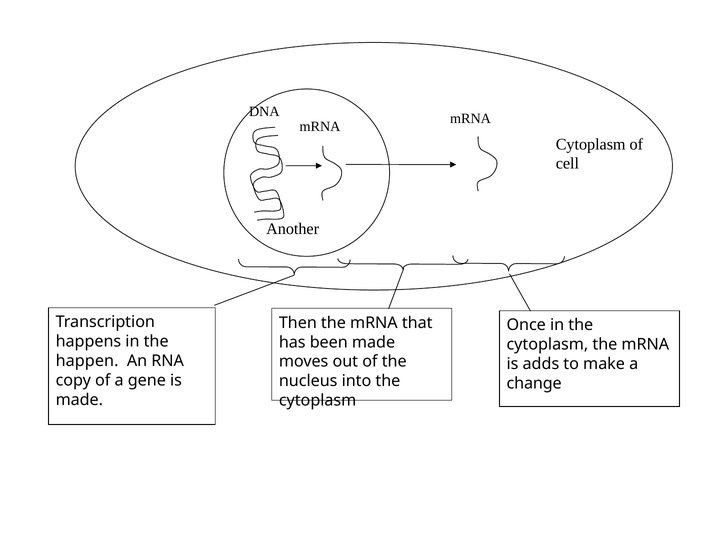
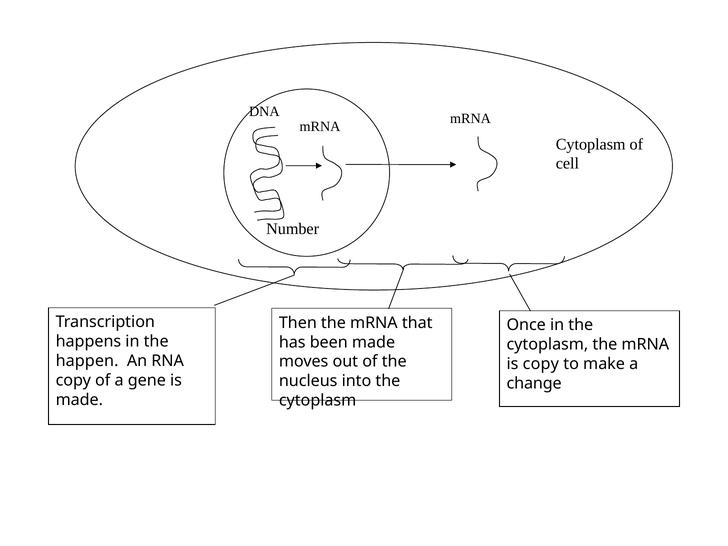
Another: Another -> Number (293, 229)
is adds: adds -> copy (541, 364)
